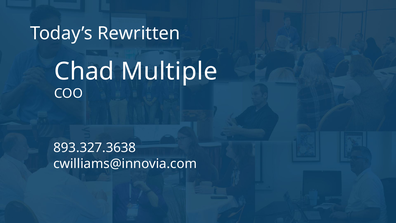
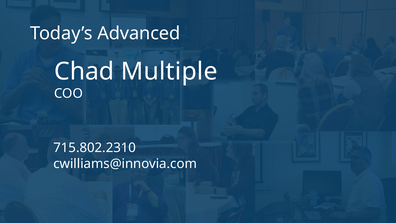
Rewritten: Rewritten -> Advanced (139, 33)
893.327.3638: 893.327.3638 -> 715.802.2310 (95, 148)
